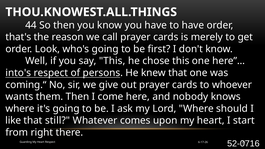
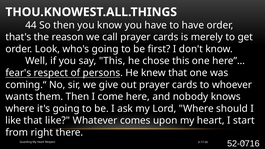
into's: into's -> fear's (18, 73)
that still: still -> like (58, 121)
